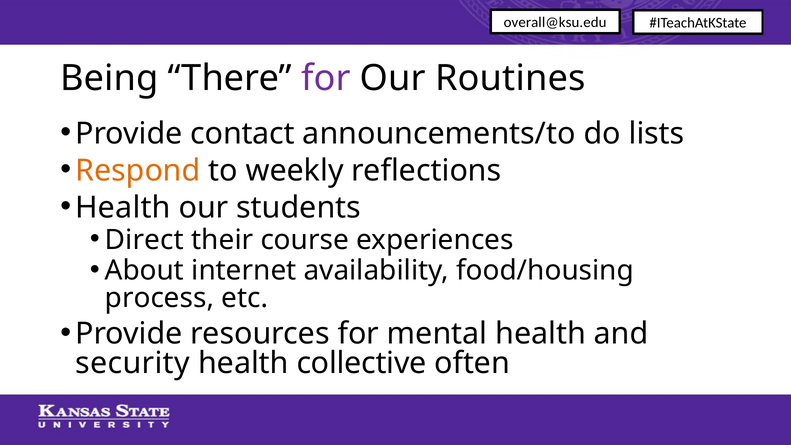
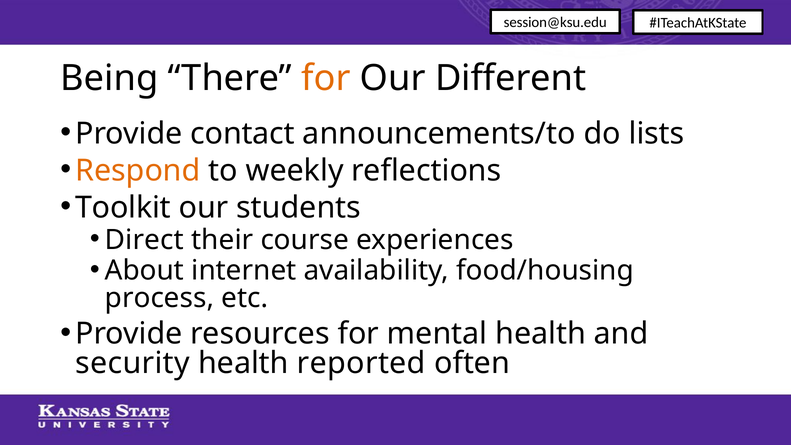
overall@ksu.edu: overall@ksu.edu -> session@ksu.edu (555, 23)
for colour: purple -> orange (326, 78)
Routines: Routines -> Different (511, 78)
Health: Health -> Toolkit (123, 208)
collective: collective -> reported (361, 363)
